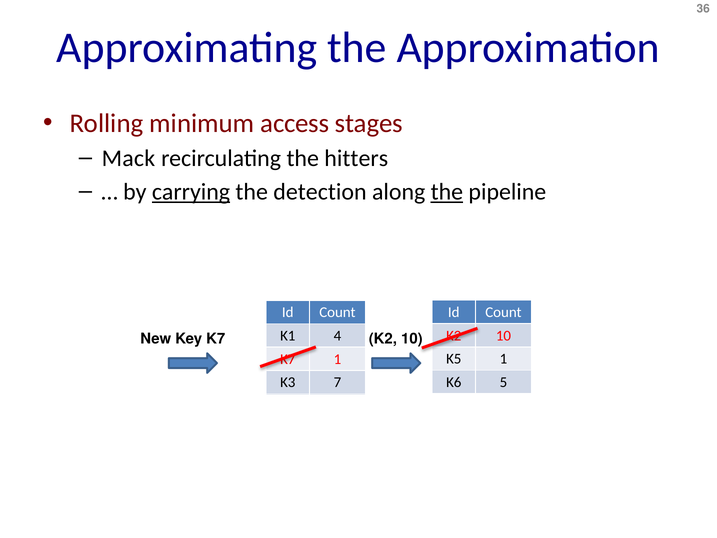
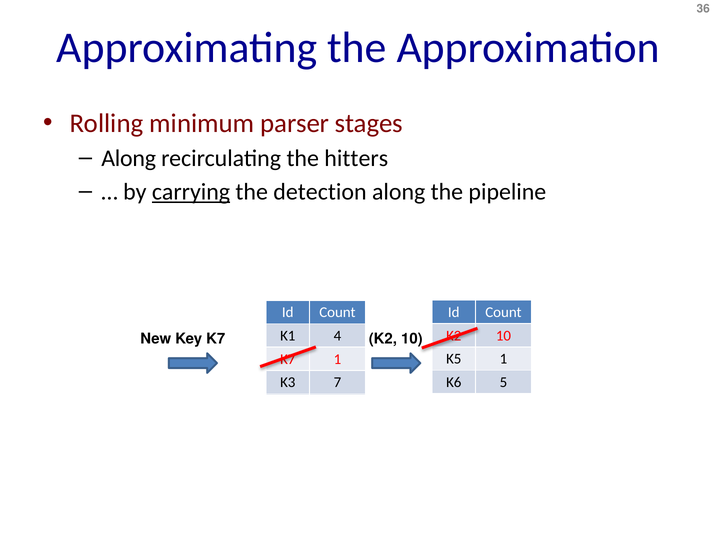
access: access -> parser (295, 123)
Mack: Mack -> Along (129, 158)
the underline: present -> none (447, 192)
